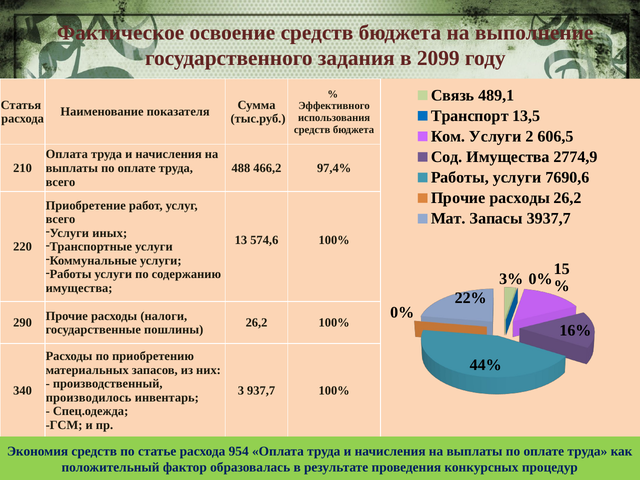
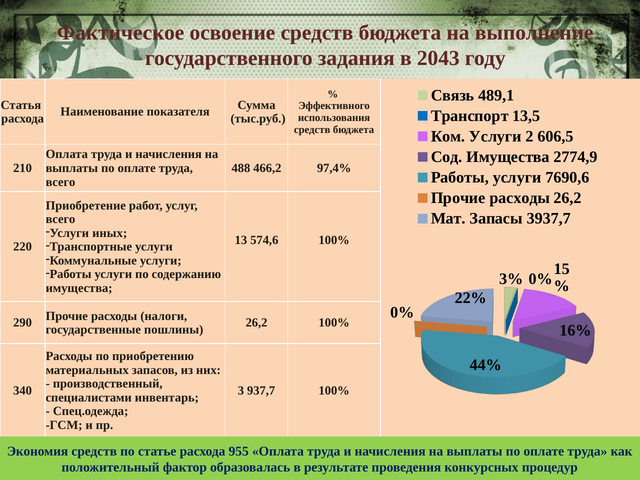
2099: 2099 -> 2043 (438, 58)
производилось: производилось -> специалистами (89, 398)
954: 954 -> 955 (239, 451)
